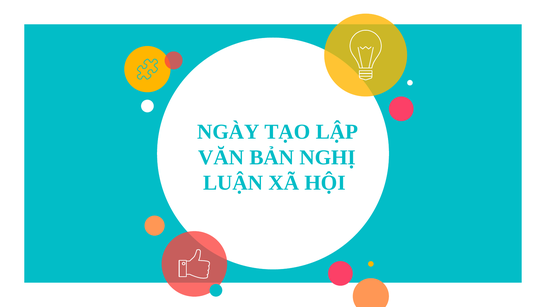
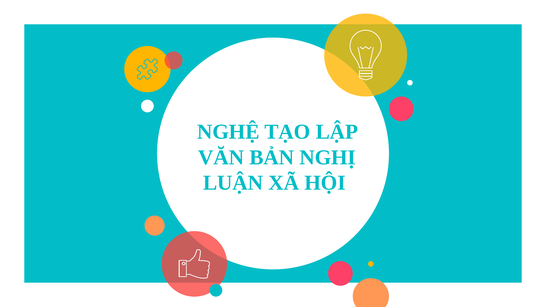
NGÀY: NGÀY -> NGHỆ (228, 132)
